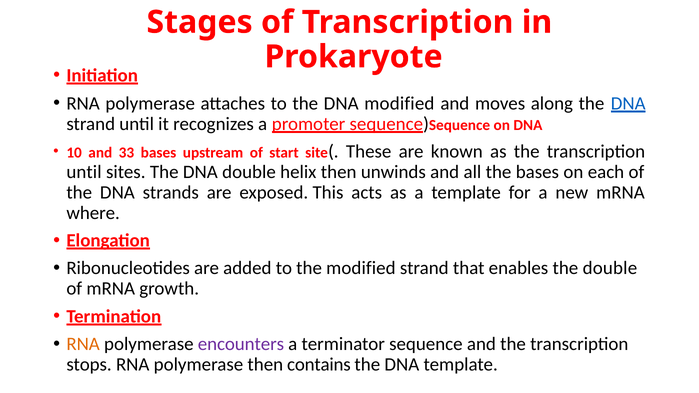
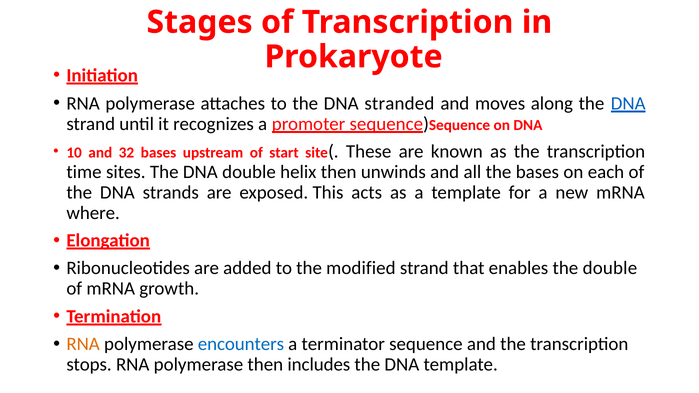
DNA modified: modified -> stranded (399, 103)
33: 33 -> 32 (126, 153)
until: until -> time (84, 172)
encounters colour: purple -> blue (241, 344)
contains: contains -> includes (319, 365)
